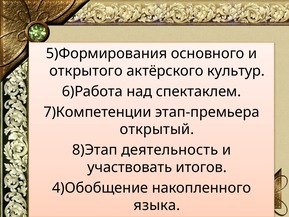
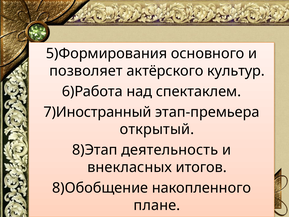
открытого: открытого -> позволяет (86, 71)
7)Компетенции: 7)Компетенции -> 7)Иностранный (98, 112)
участвовать: участвовать -> внекласных (130, 167)
4)Обобщение: 4)Обобщение -> 8)Обобщение (100, 188)
языка: языка -> плане (157, 205)
